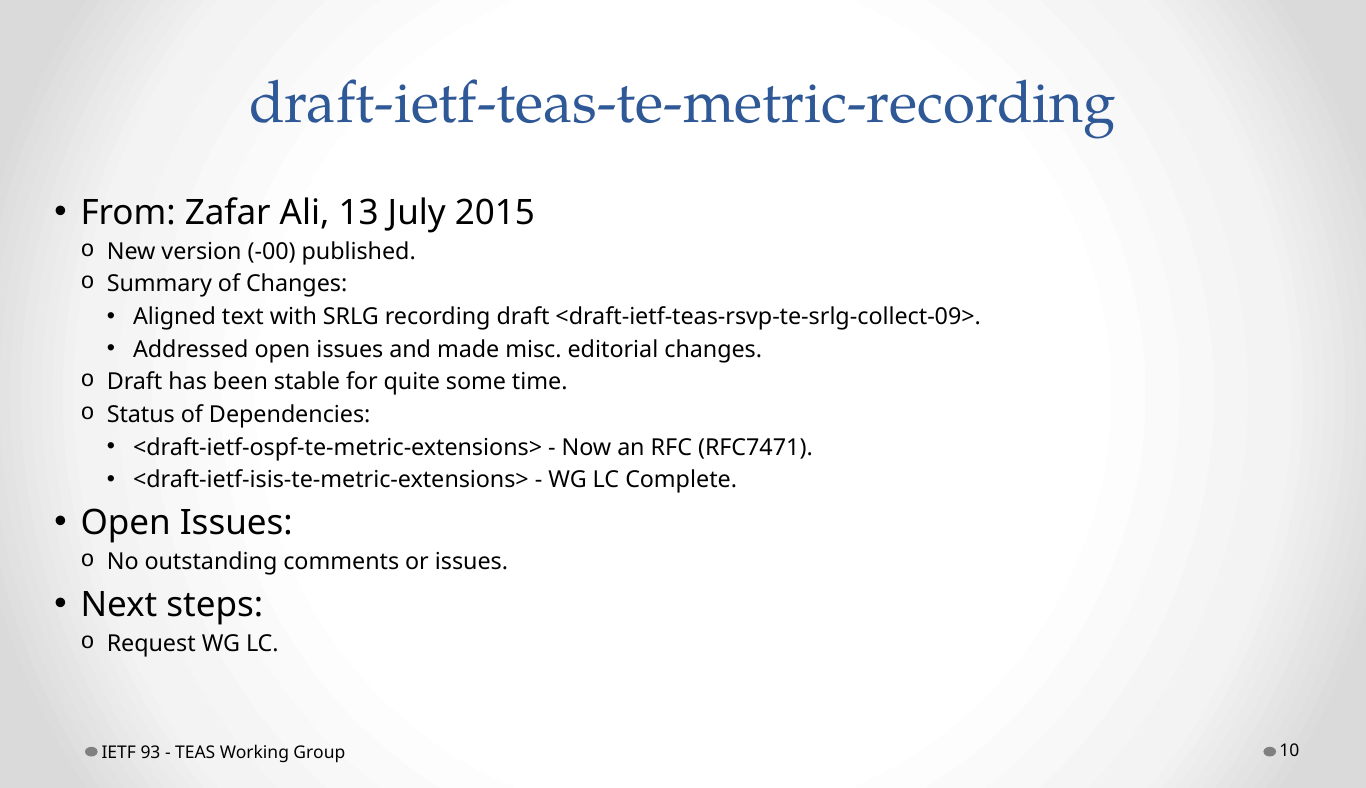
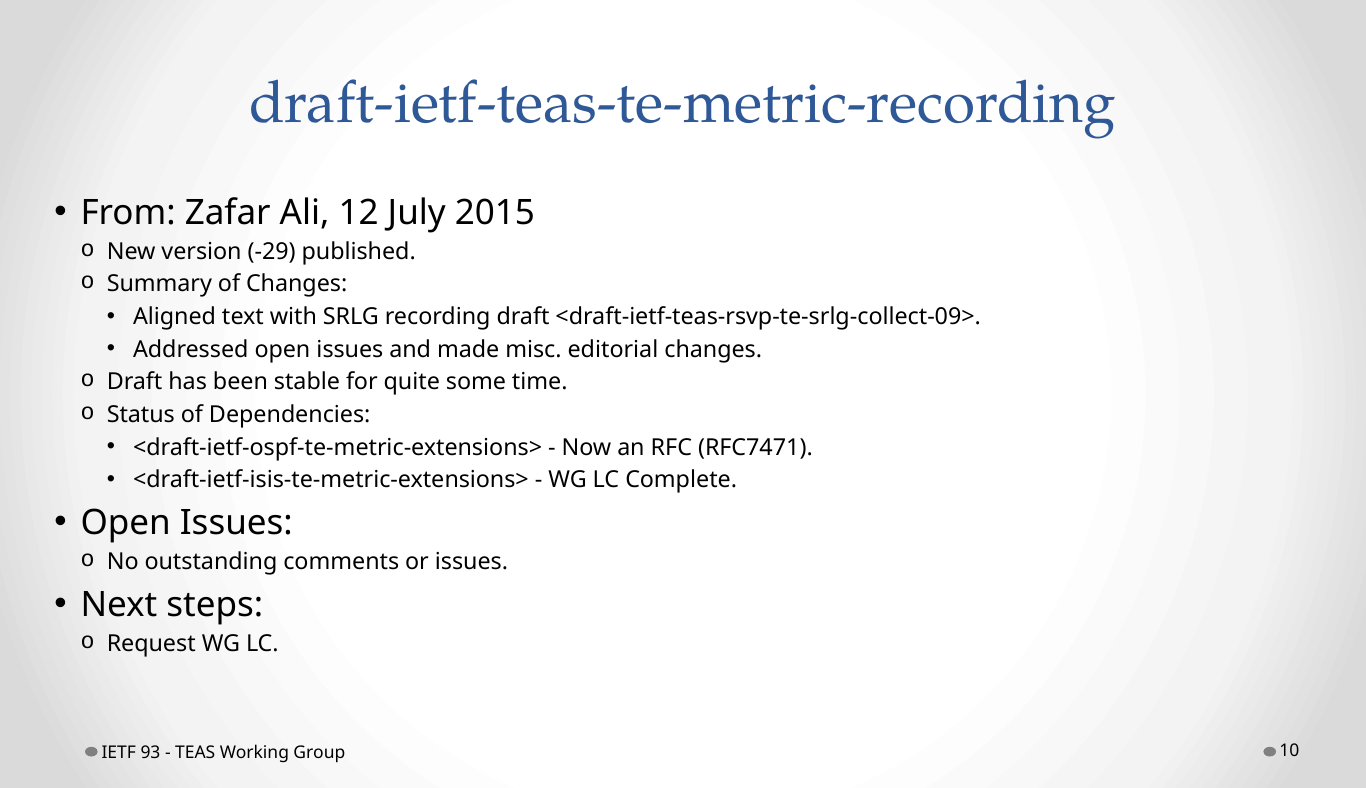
13: 13 -> 12 (359, 213)
-00: -00 -> -29 (272, 251)
